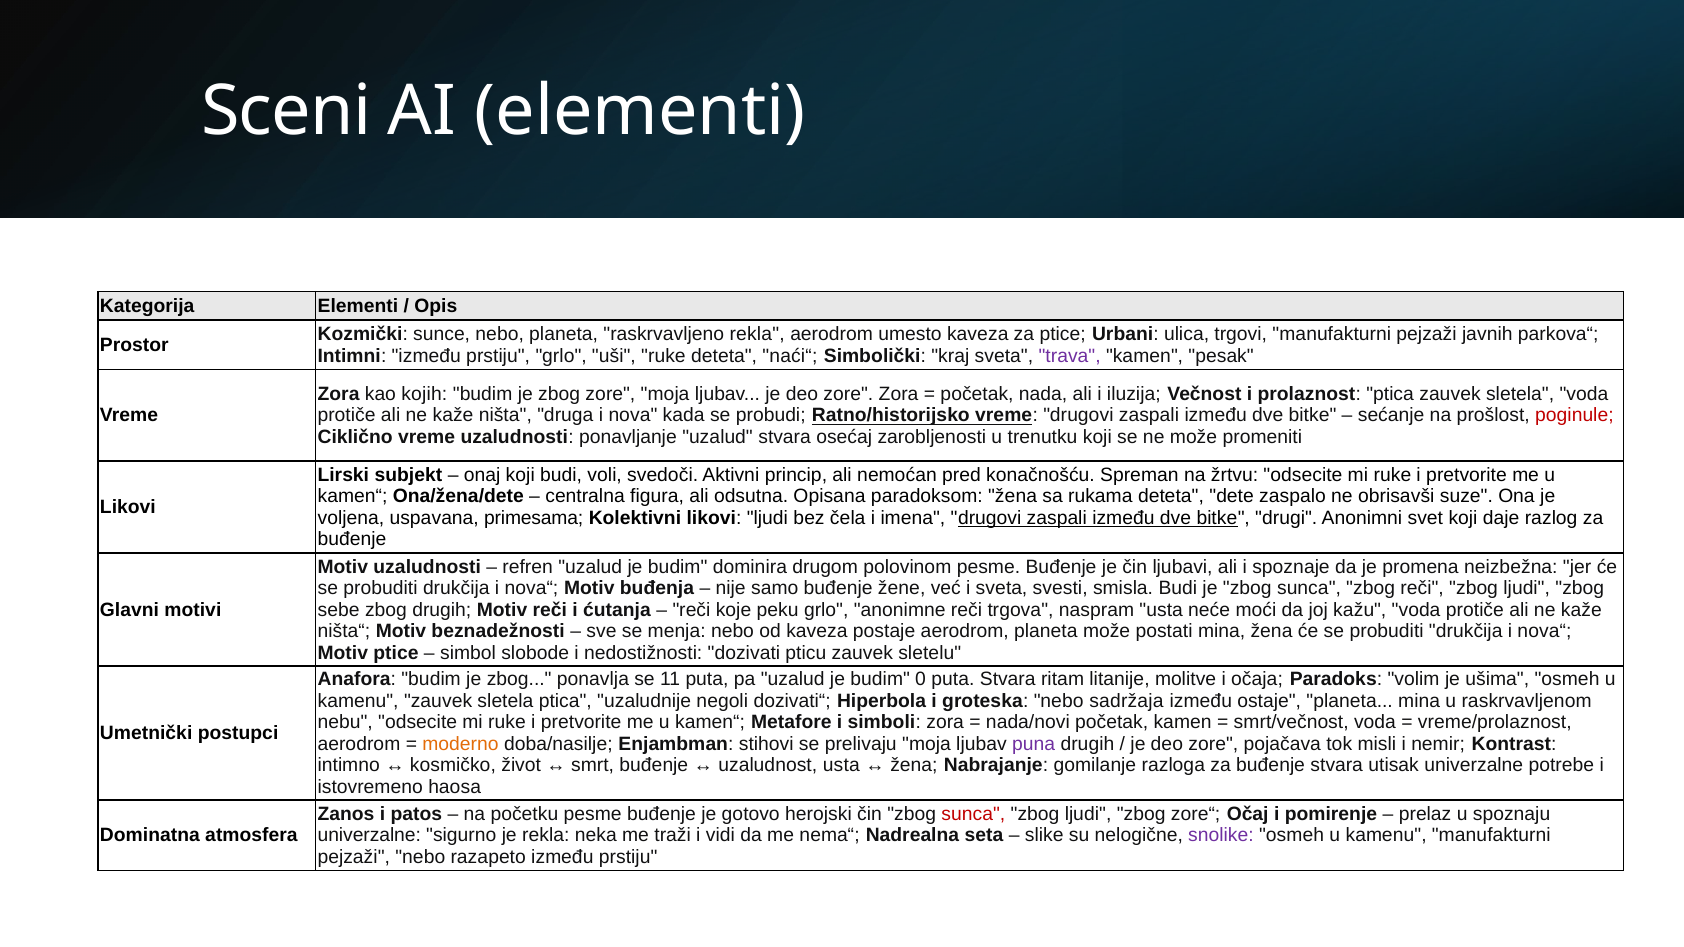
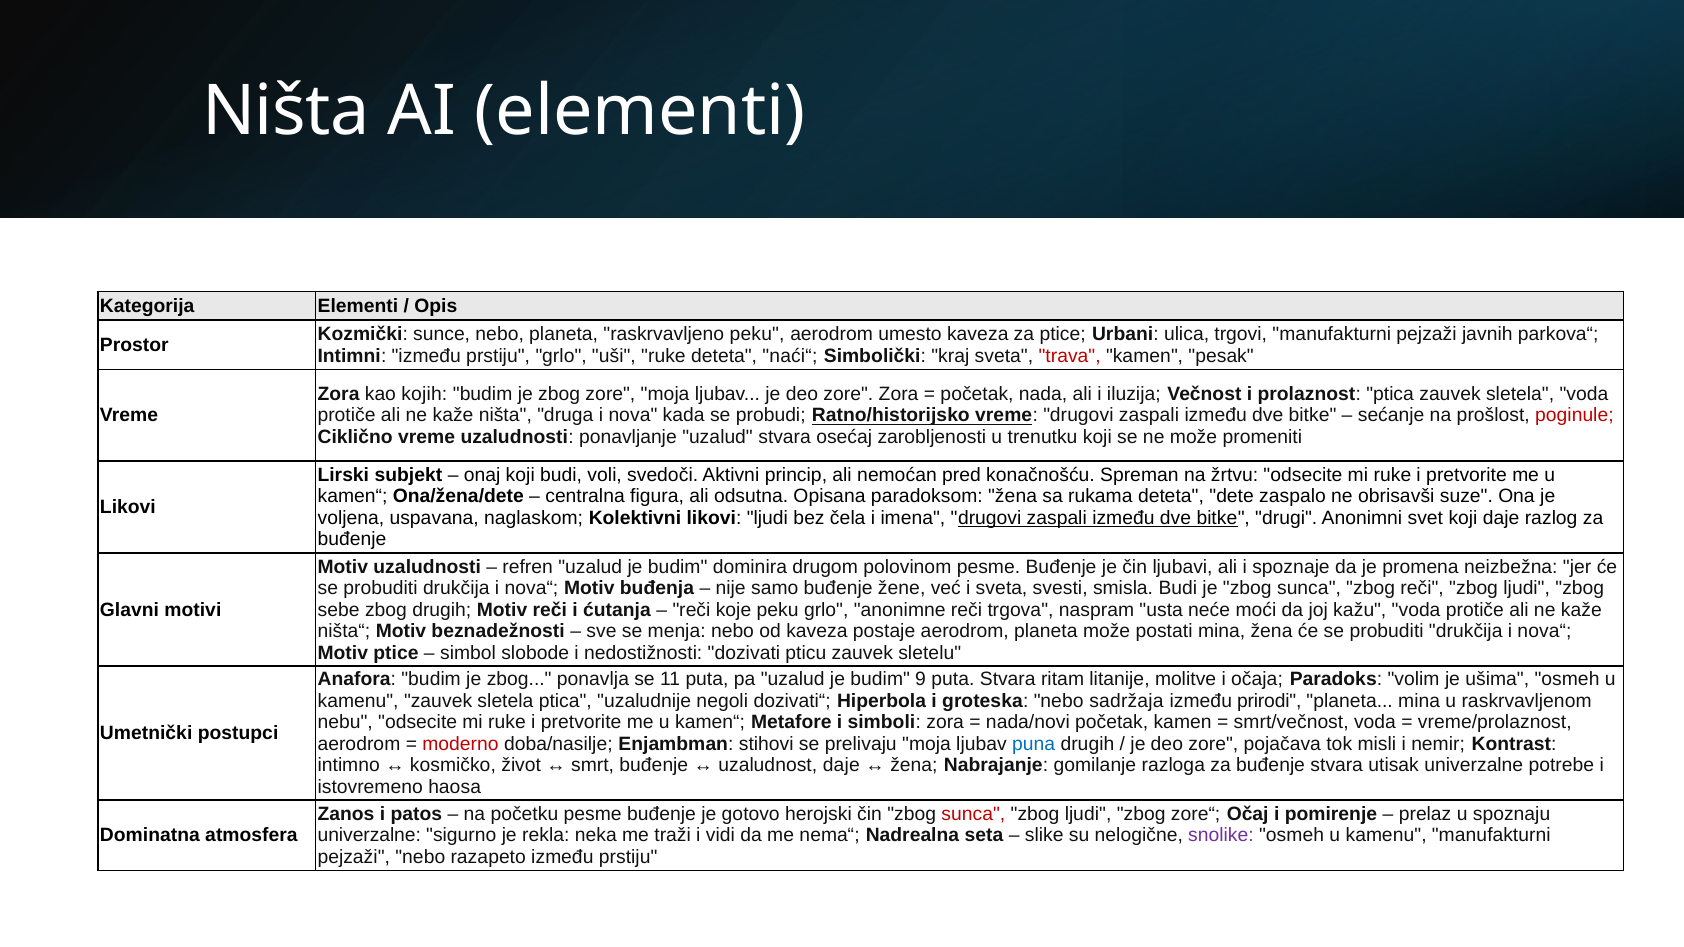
Sceni: Sceni -> Ništa (286, 111)
raskrvavljeno rekla: rekla -> peku (757, 334)
trava colour: purple -> red (1070, 356)
primesama: primesama -> naglaskom (534, 518)
0: 0 -> 9 (921, 680)
ostaje: ostaje -> prirodi (1269, 701)
moderno colour: orange -> red (461, 744)
puna colour: purple -> blue (1034, 744)
uzaludnost usta: usta -> daje (841, 766)
